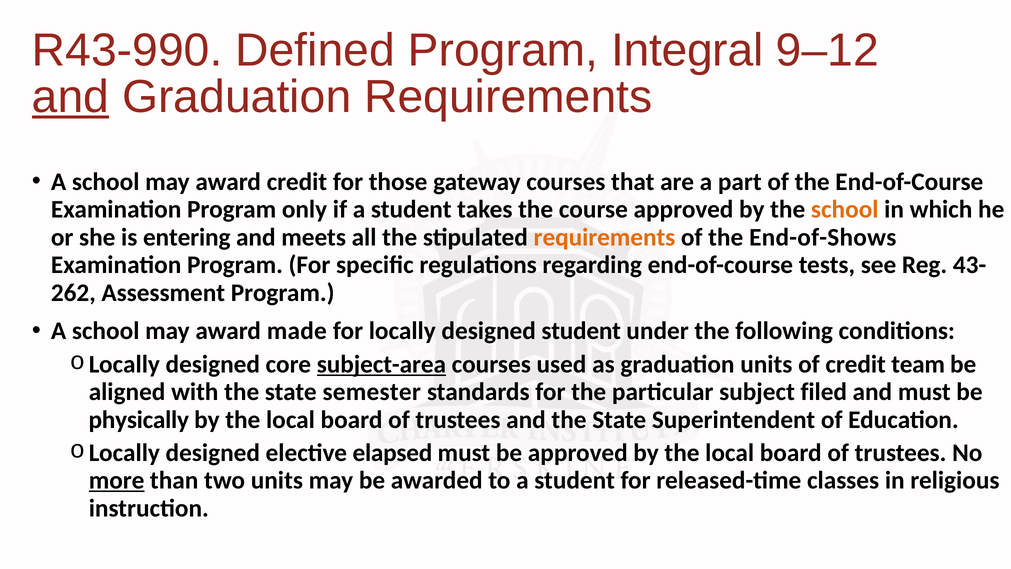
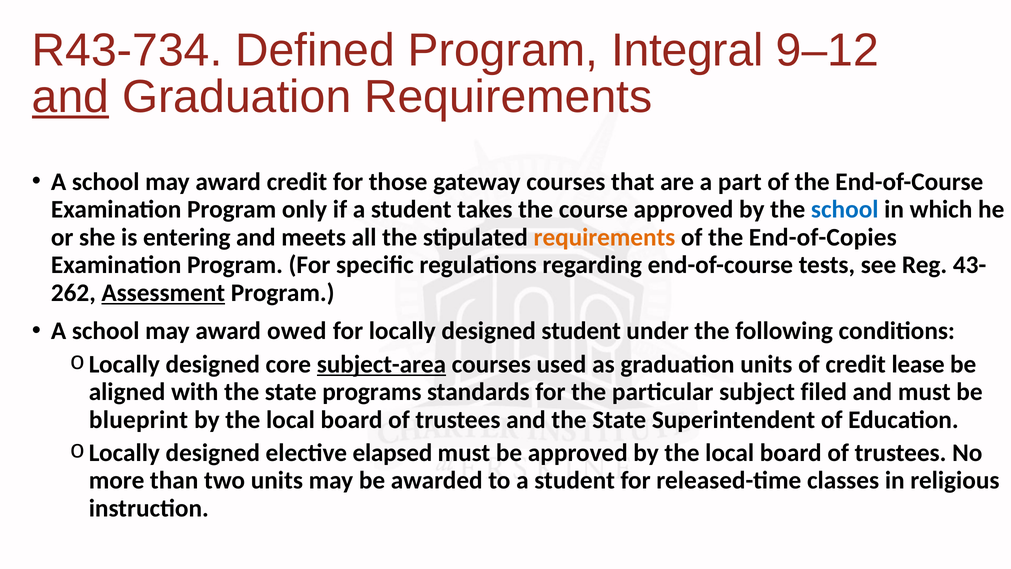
R43-990: R43-990 -> R43-734 (127, 50)
school colour: orange -> blue (845, 209)
End-of-Shows: End-of-Shows -> End-of-Copies (823, 237)
Assessment underline: none -> present (163, 293)
made: made -> owed (297, 331)
team: team -> lease (918, 364)
semester: semester -> programs (372, 392)
physically: physically -> blueprint (139, 419)
more underline: present -> none (117, 480)
